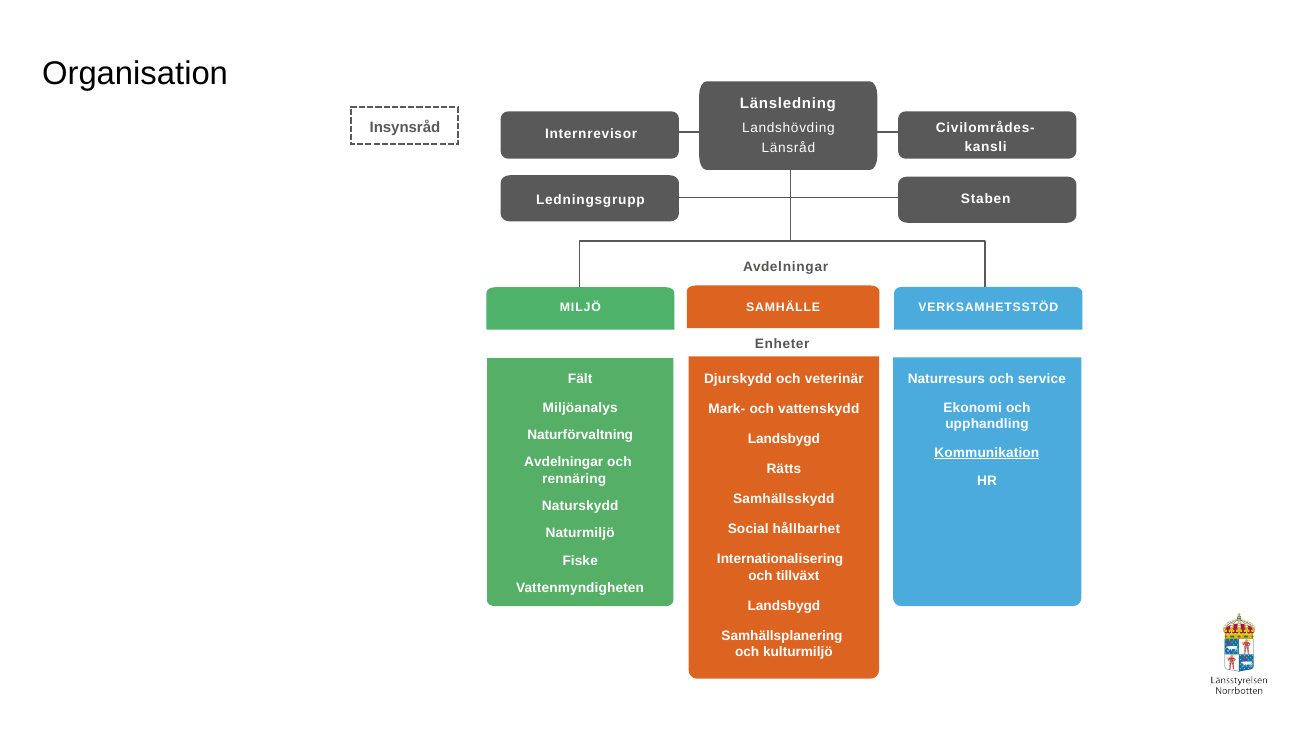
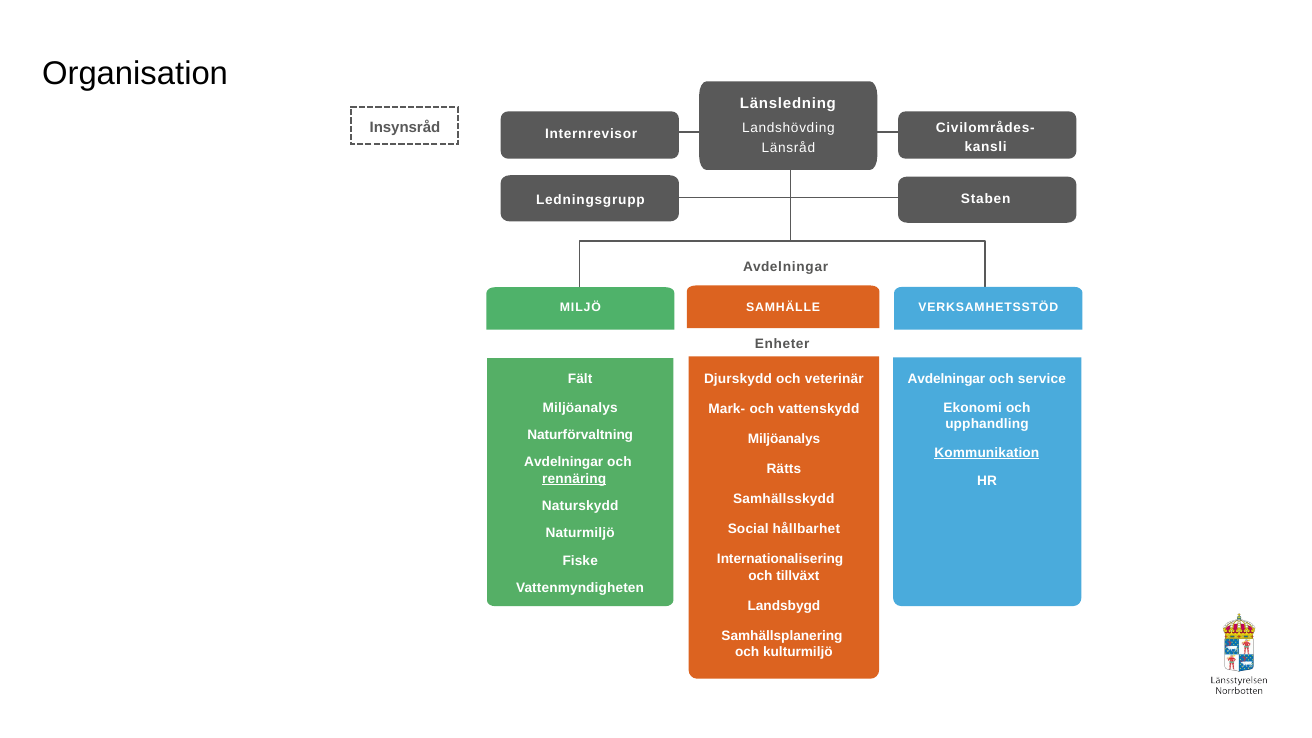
Naturresurs: Naturresurs -> Avdelningar (946, 379)
Landsbygd: Landsbygd -> Miljöanalys (784, 439)
rennäring underline: none -> present (574, 479)
